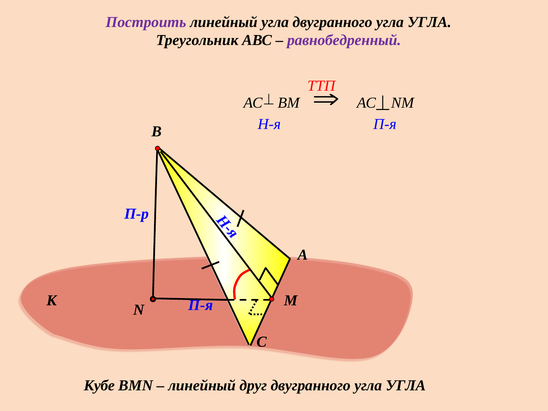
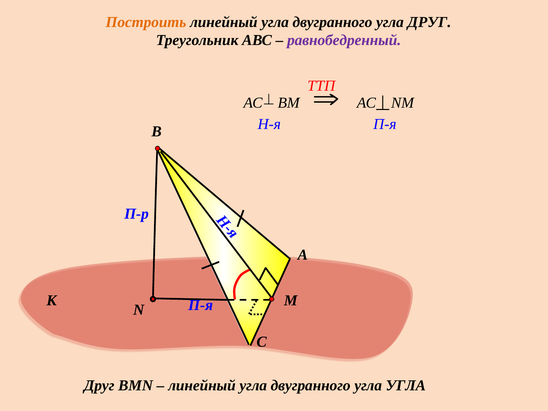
Построить colour: purple -> orange (146, 22)
УГЛА: УГЛА -> ДРУГ (429, 22)
Кубе: Кубе -> Друг (99, 385)
друг: друг -> угла (253, 385)
